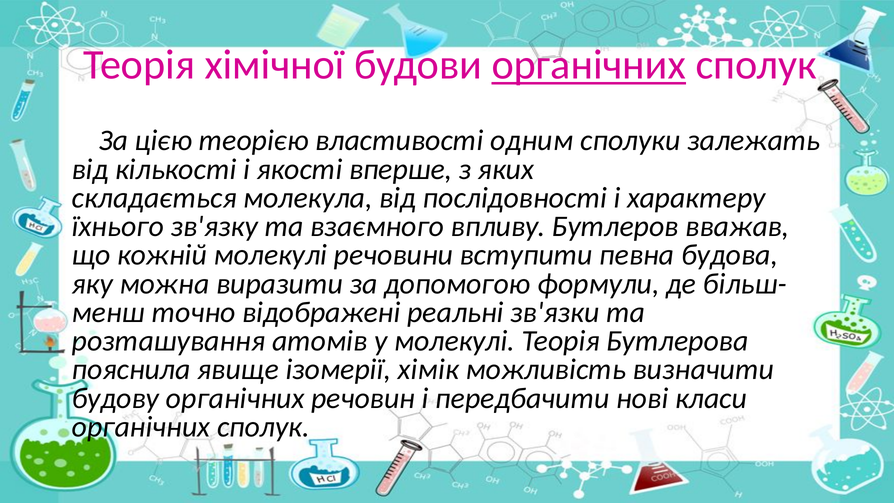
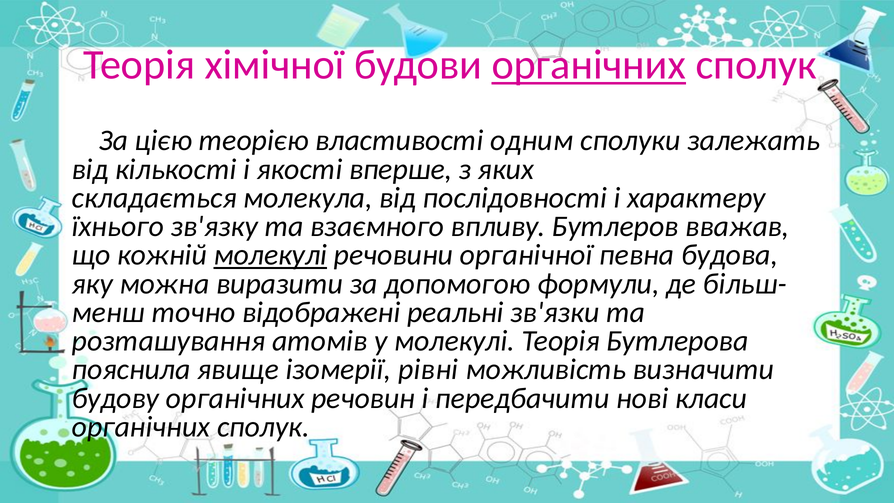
молекулі underline: none -> present (270, 255)
вступити: вступити -> органічної (526, 255)
хімік: хімік -> рівні (428, 370)
